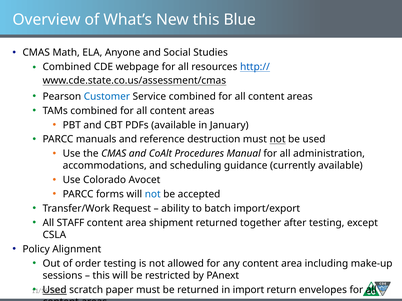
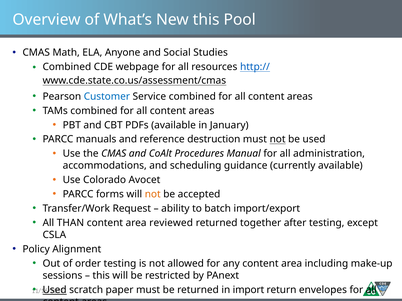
Blue: Blue -> Pool (240, 20)
not colour: blue -> orange (153, 195)
STAFF: STAFF -> THAN (70, 223)
shipment: shipment -> reviewed (171, 223)
